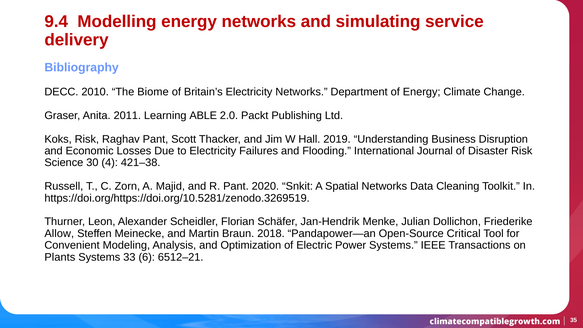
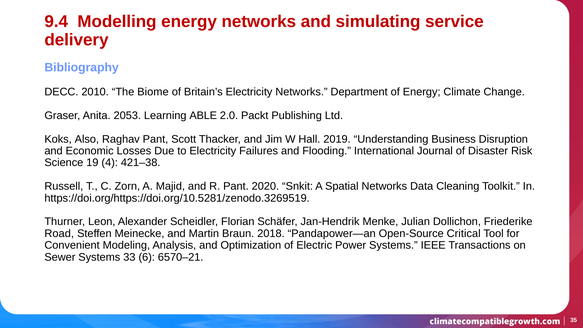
2011: 2011 -> 2053 (127, 115)
Koks Risk: Risk -> Also (87, 139)
30: 30 -> 19 (92, 163)
Allow: Allow -> Road (59, 233)
Plants: Plants -> Sewer (60, 257)
6512–21: 6512–21 -> 6570–21 (181, 257)
